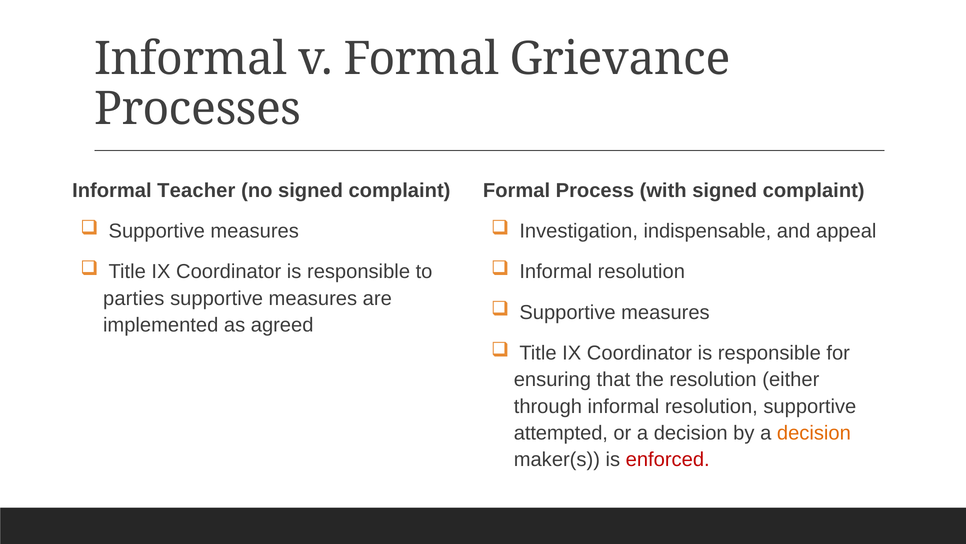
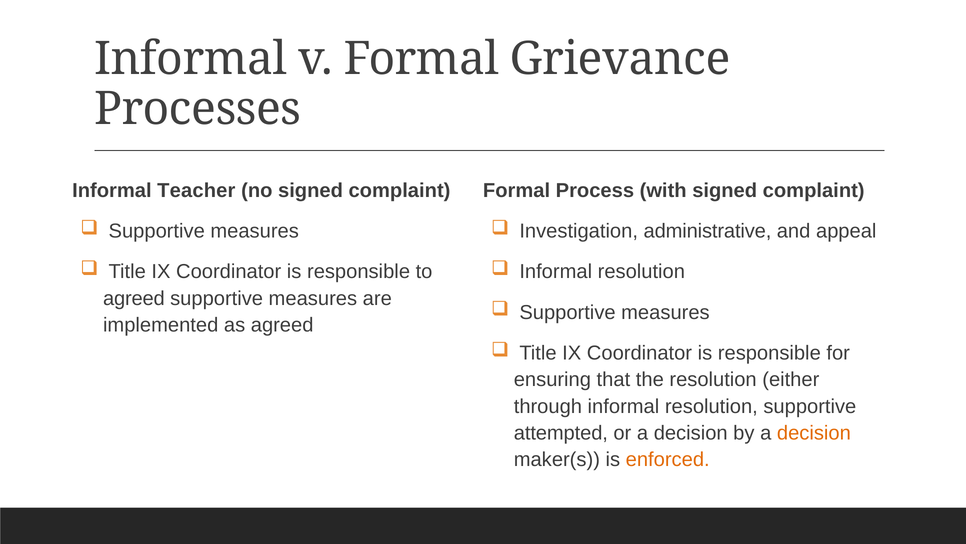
indispensable: indispensable -> administrative (707, 231)
parties: parties -> agreed (134, 298)
enforced colour: red -> orange (668, 459)
